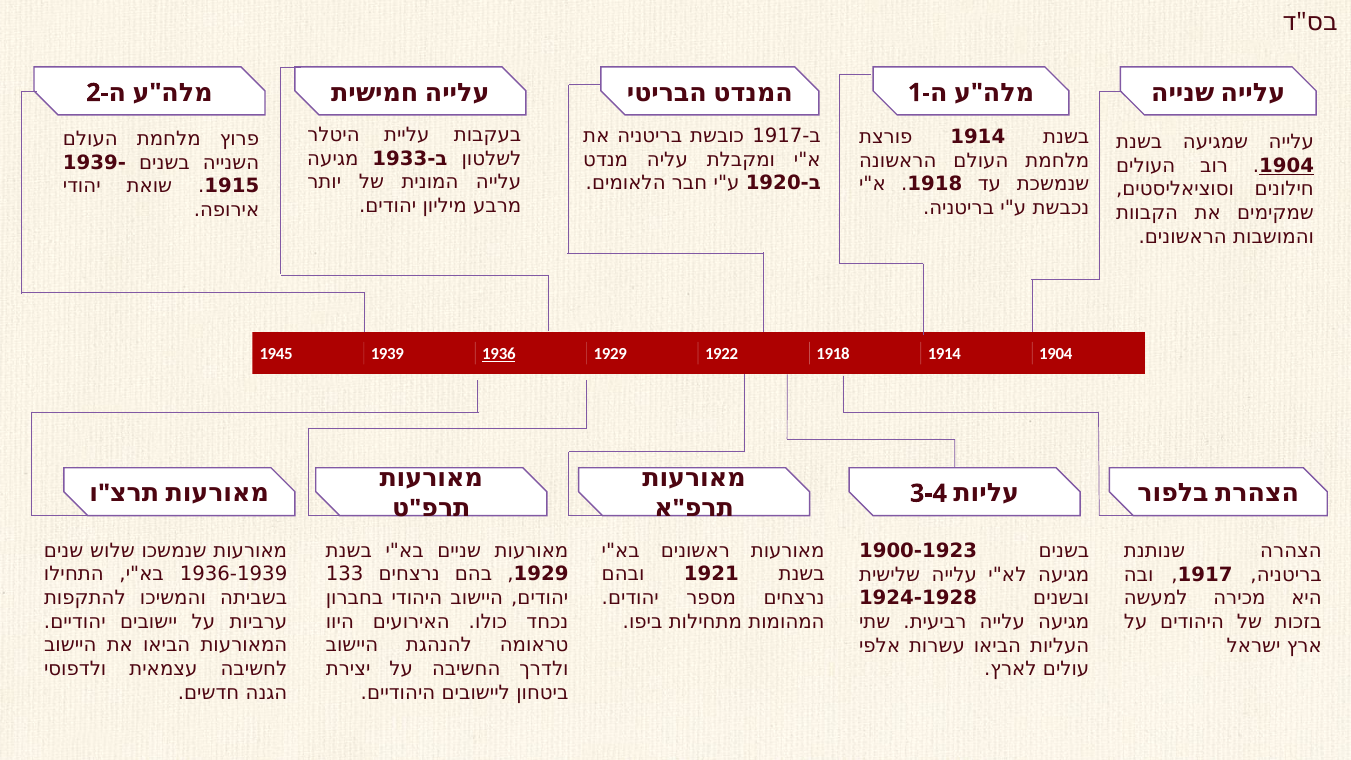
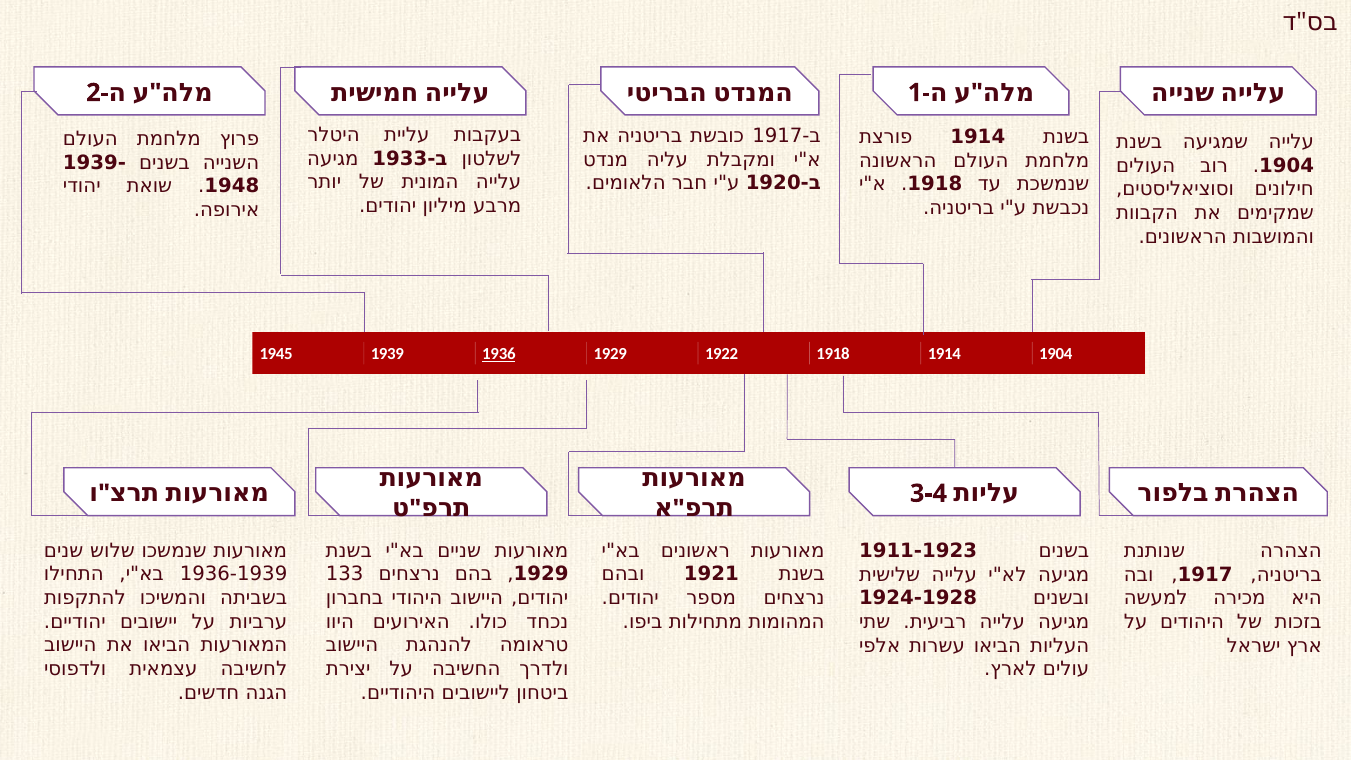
1904 underline: present -> none (1287, 166)
1915: 1915 -> 1948 (232, 186)
1900-1923: 1900-1923 -> 1911-1923 (918, 551)
